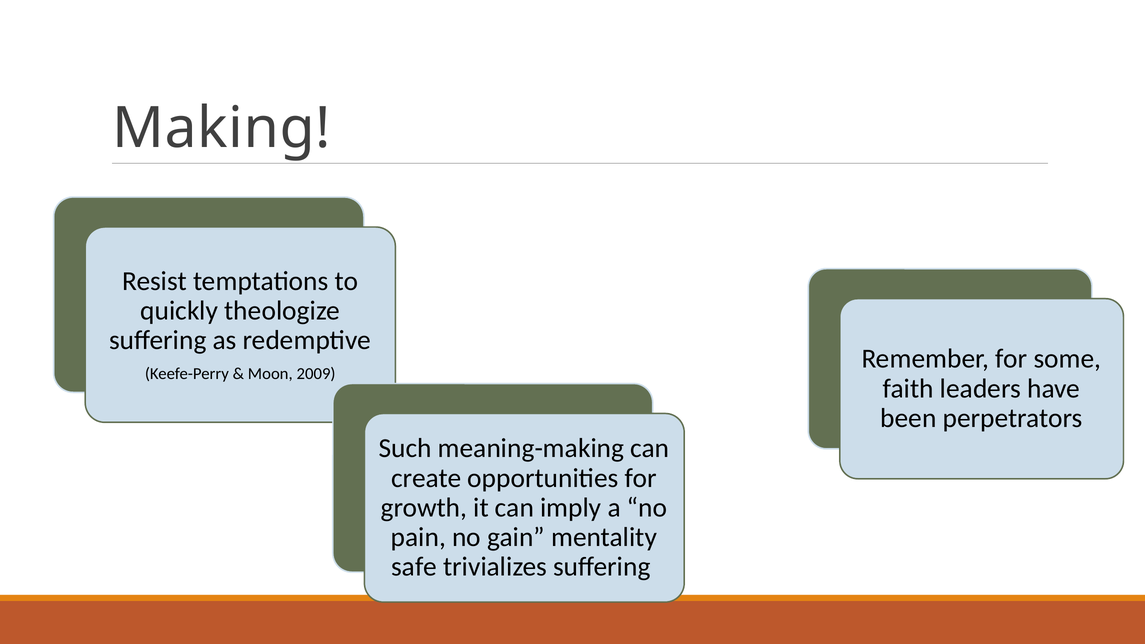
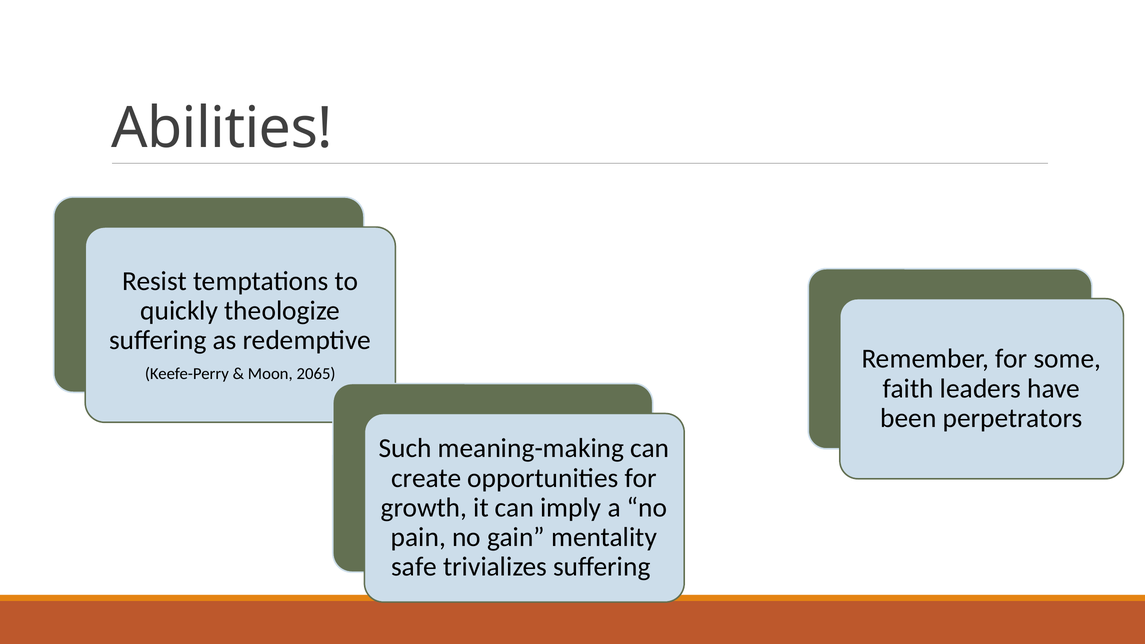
Making: Making -> Abilities (222, 128)
2009: 2009 -> 2065 (316, 374)
